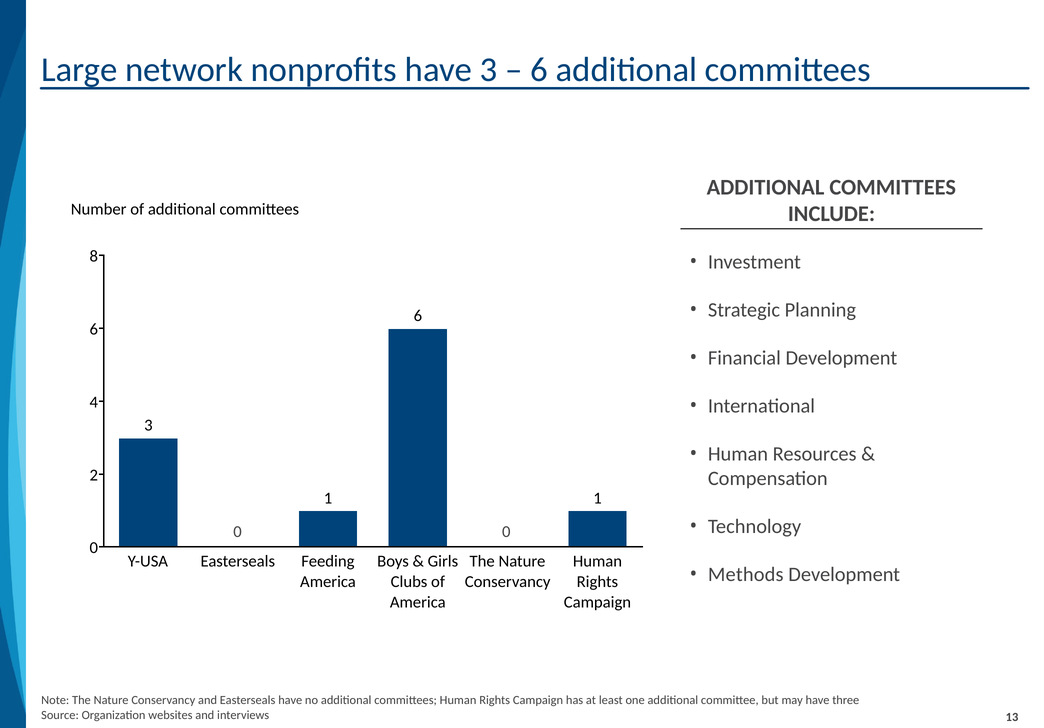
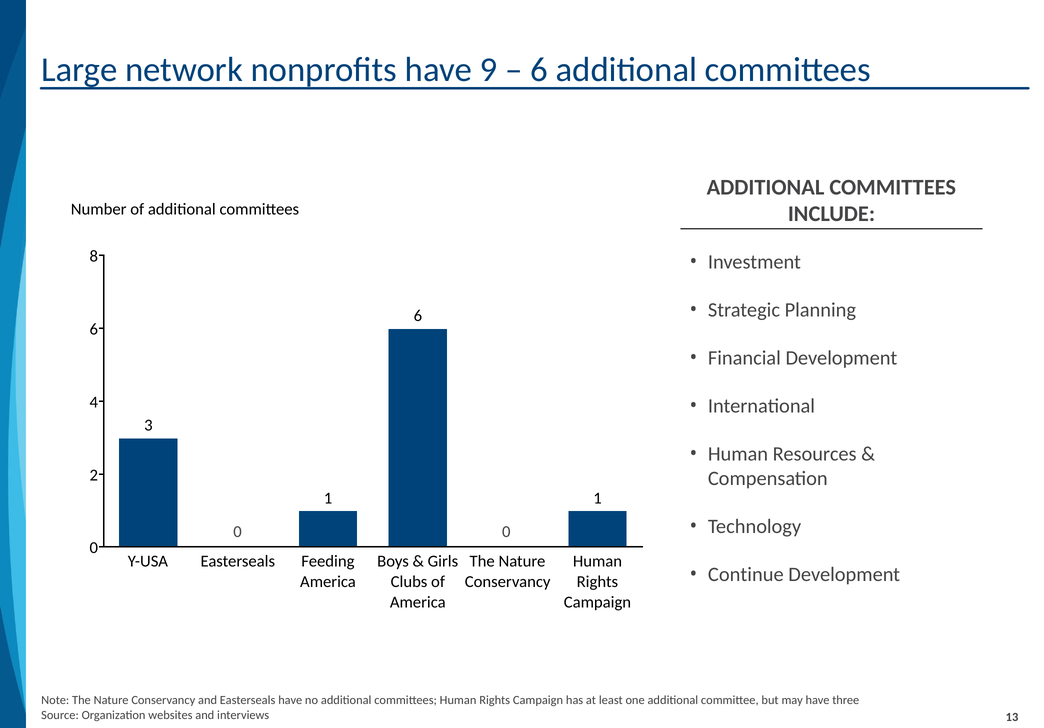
have 3: 3 -> 9 (488, 70)
Methods: Methods -> Continue (746, 574)
